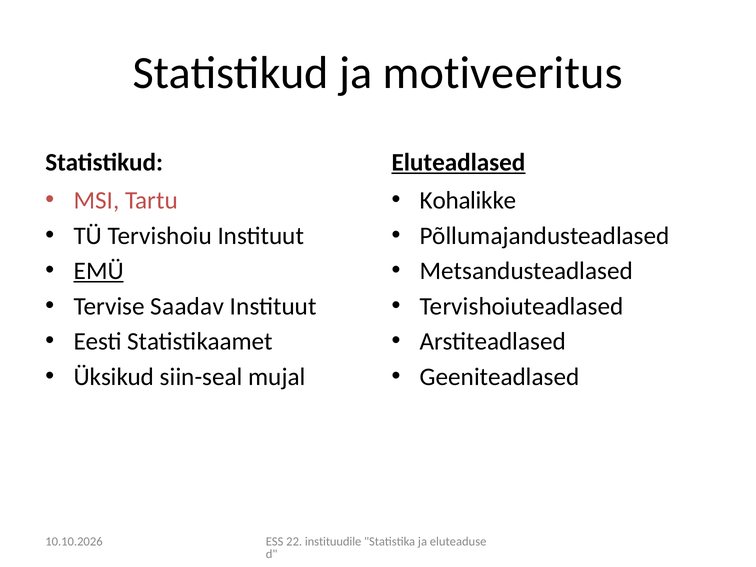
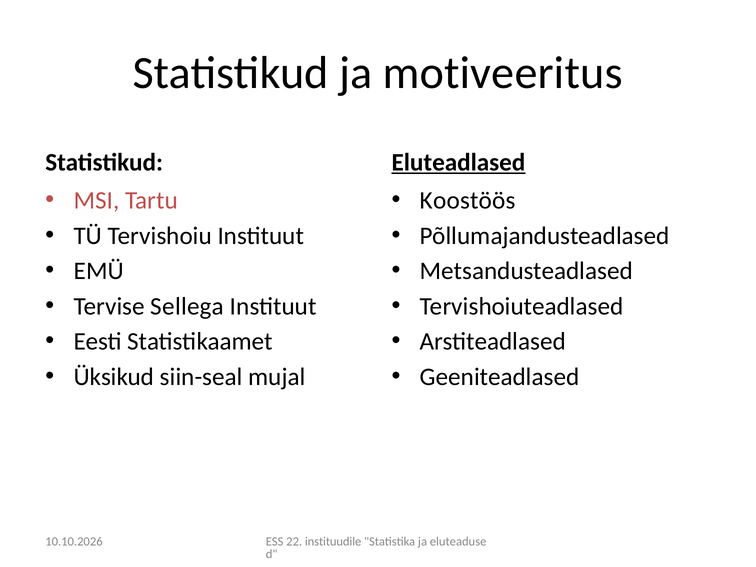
Kohalikke: Kohalikke -> Koostöös (468, 200)
EMÜ underline: present -> none (99, 271)
Saadav: Saadav -> Sellega (187, 306)
